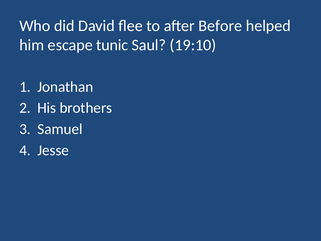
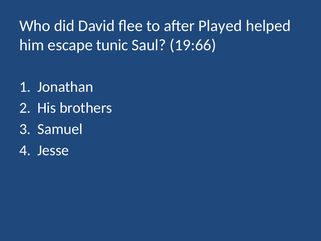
Before: Before -> Played (220, 26)
19:10: 19:10 -> 19:66 (193, 45)
